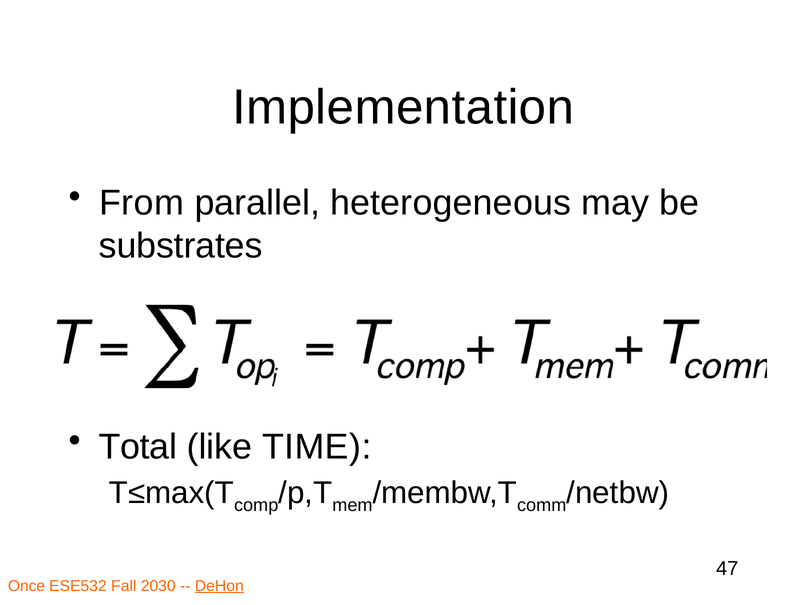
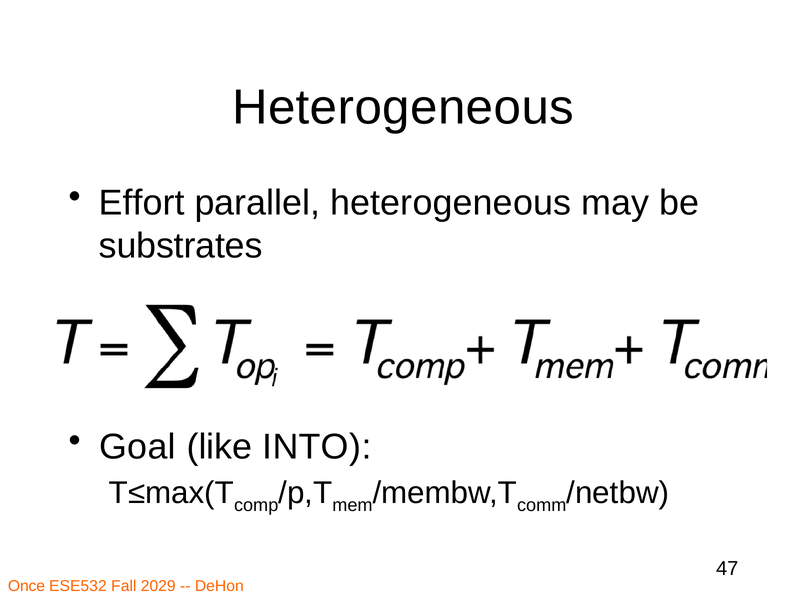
Implementation: Implementation -> Heterogeneous (403, 108)
From: From -> Effort (142, 203)
Total: Total -> Goal (138, 447)
TIME: TIME -> INTO (317, 447)
2030: 2030 -> 2029 (158, 586)
DeHon underline: present -> none (219, 586)
